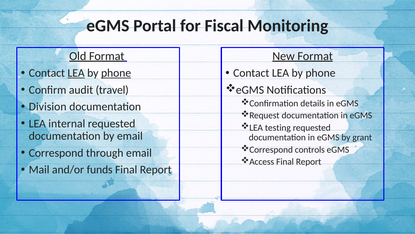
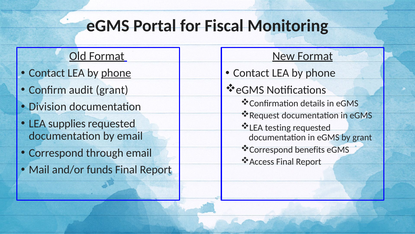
LEA underline: present -> none (76, 73)
audit travel: travel -> grant (112, 90)
internal: internal -> supplies (67, 123)
controls: controls -> benefits (310, 149)
